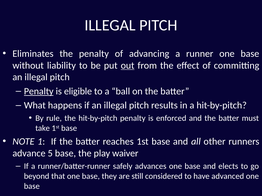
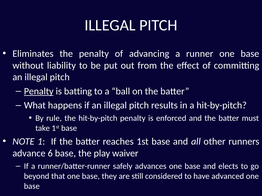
out underline: present -> none (128, 66)
eligible: eligible -> batting (78, 91)
5: 5 -> 6 (50, 154)
